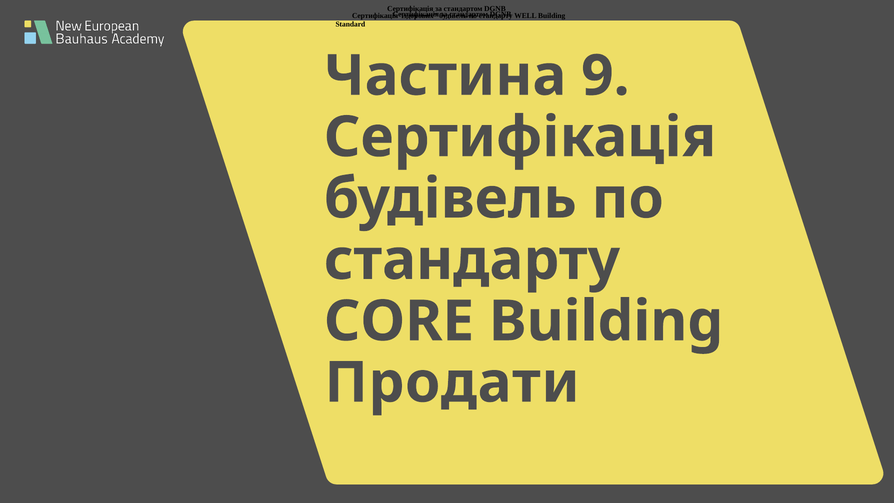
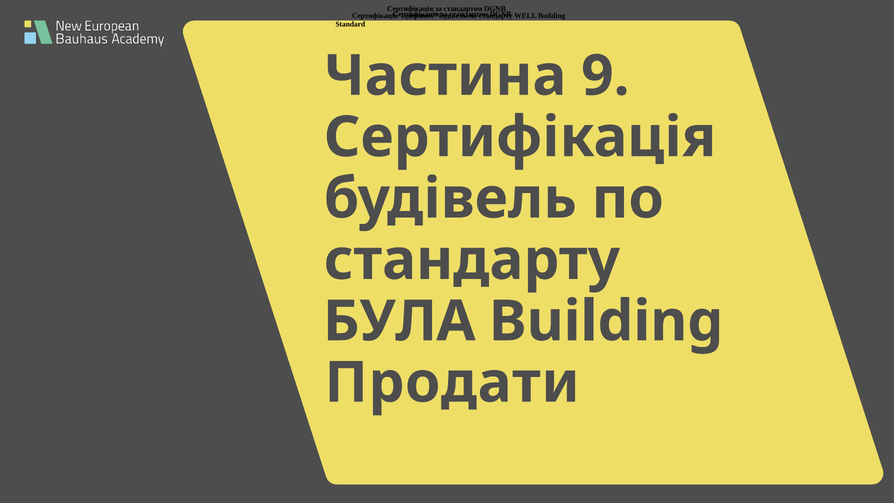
CORE: CORE -> БУЛА (399, 321)
